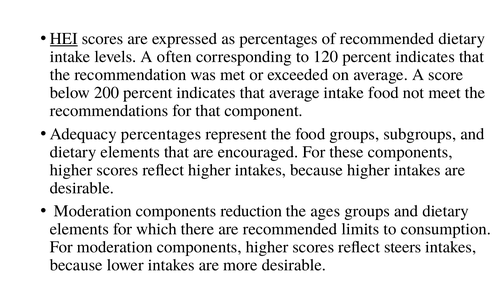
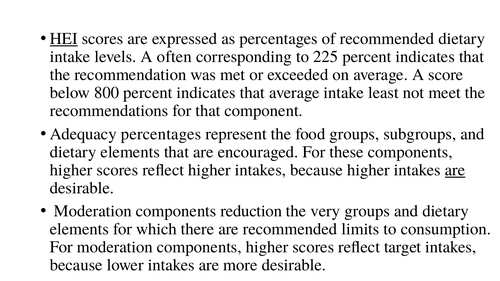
120: 120 -> 225 (326, 57)
200: 200 -> 800 (107, 93)
intake food: food -> least (383, 93)
are underline: none -> present (455, 170)
ages: ages -> very (325, 211)
steers: steers -> target (403, 247)
